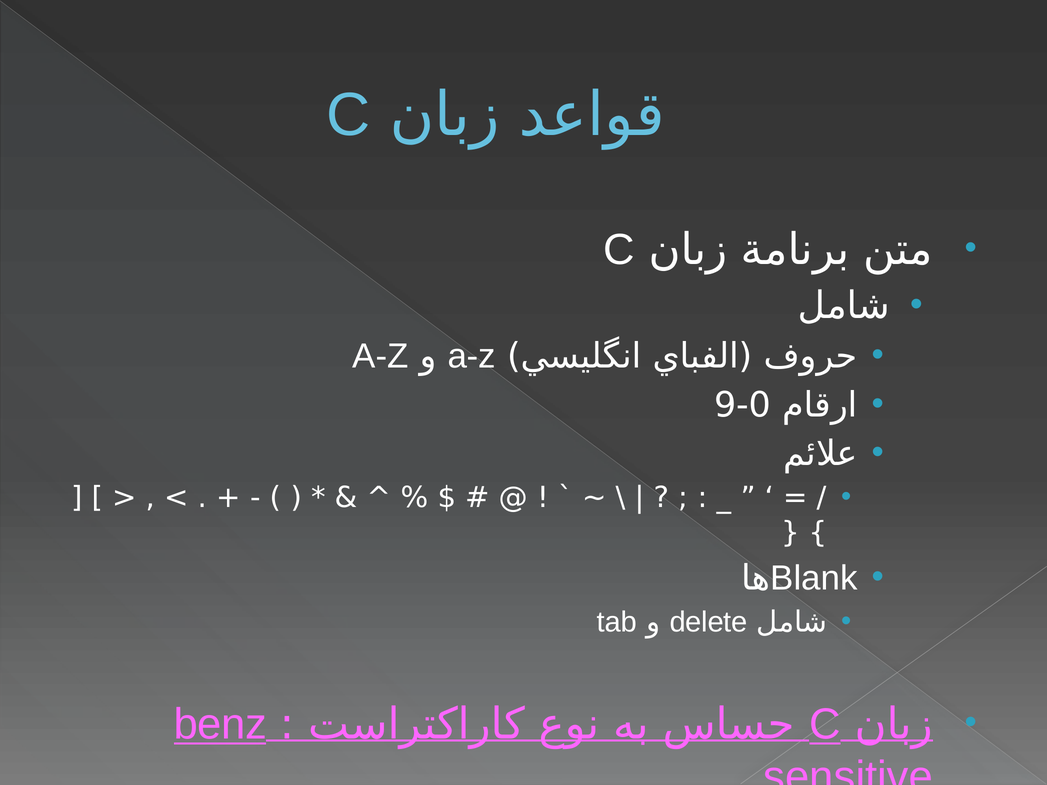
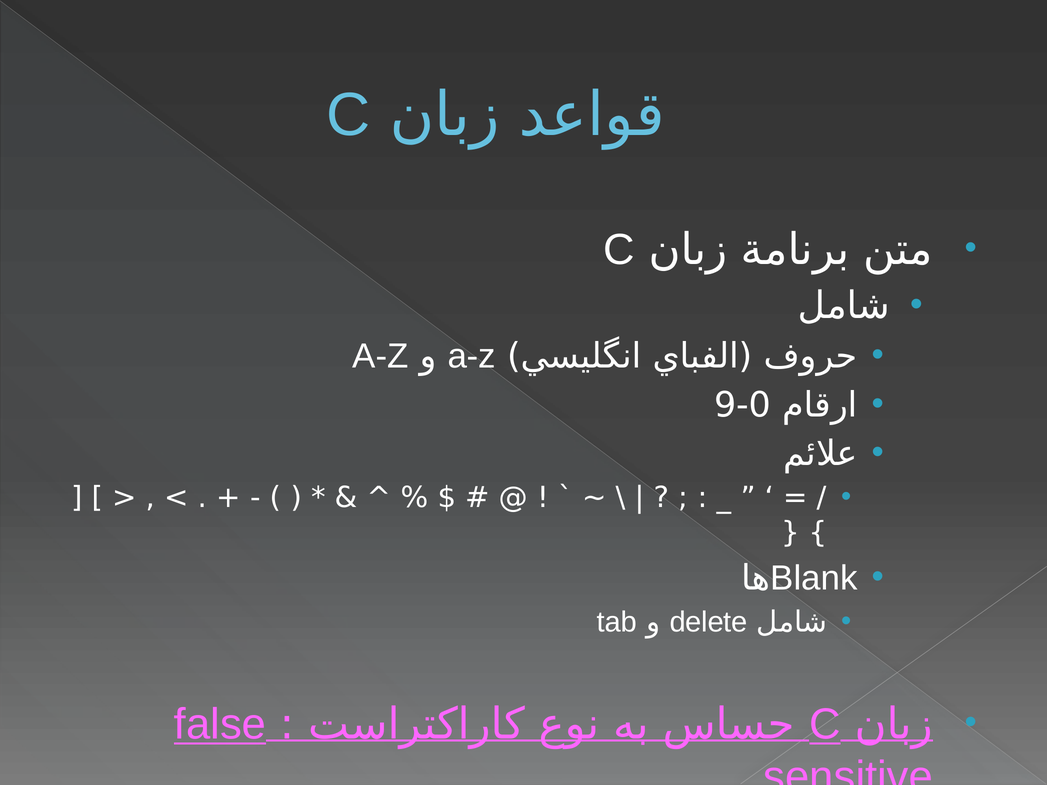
benz: benz -> false (220, 725)
